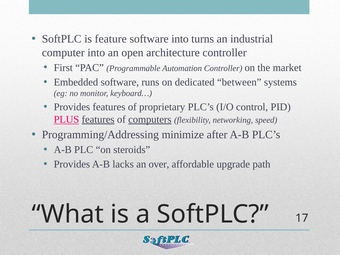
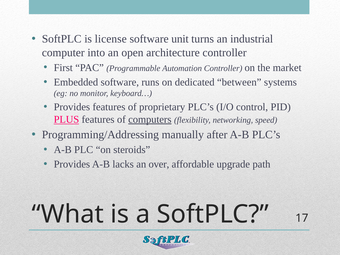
feature: feature -> license (111, 39)
software into: into -> unit (180, 39)
features underline: present -> none (98, 119)
minimize: minimize -> manually (183, 135)
